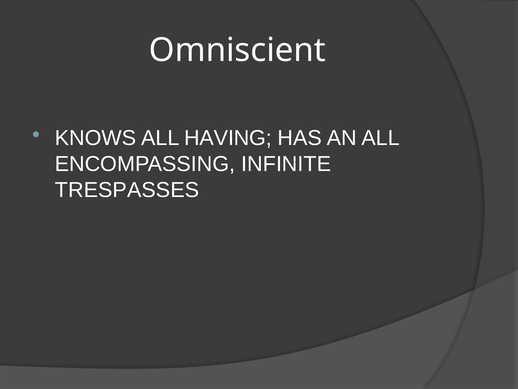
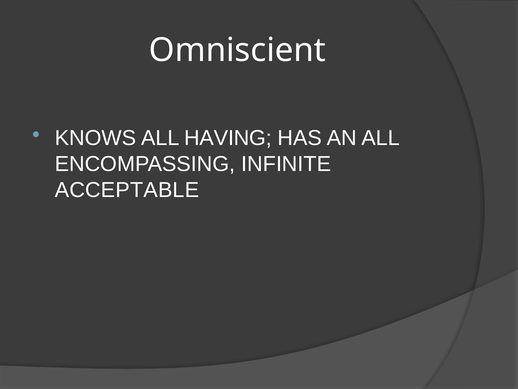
TRESPASSES: TRESPASSES -> ACCEPTABLE (127, 190)
